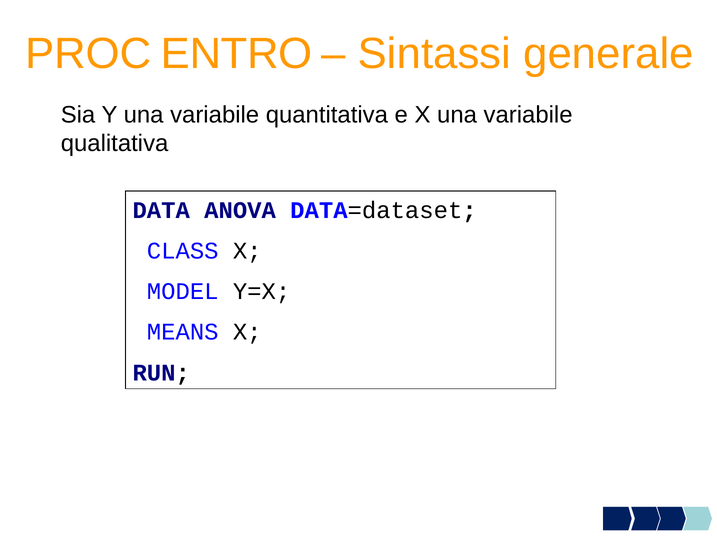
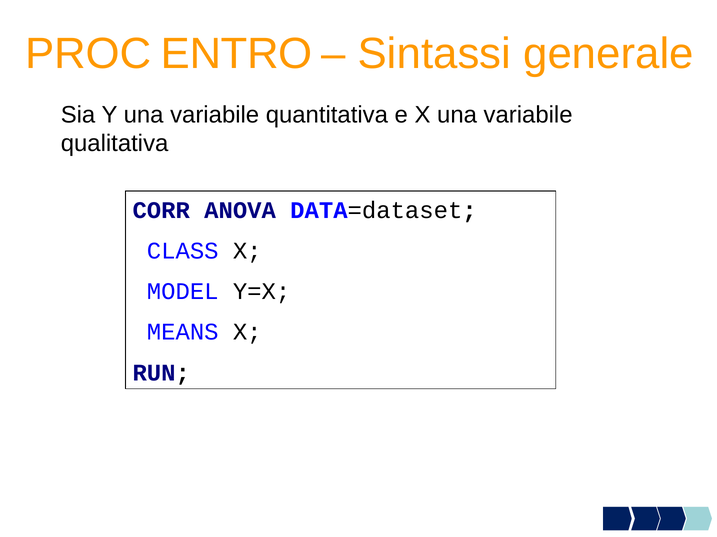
DATA: DATA -> CORR (161, 211)
